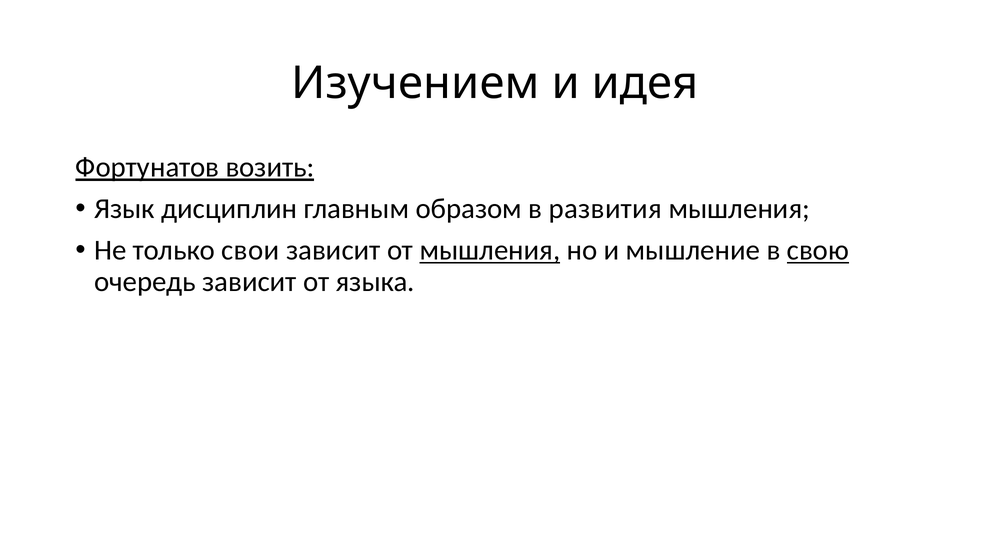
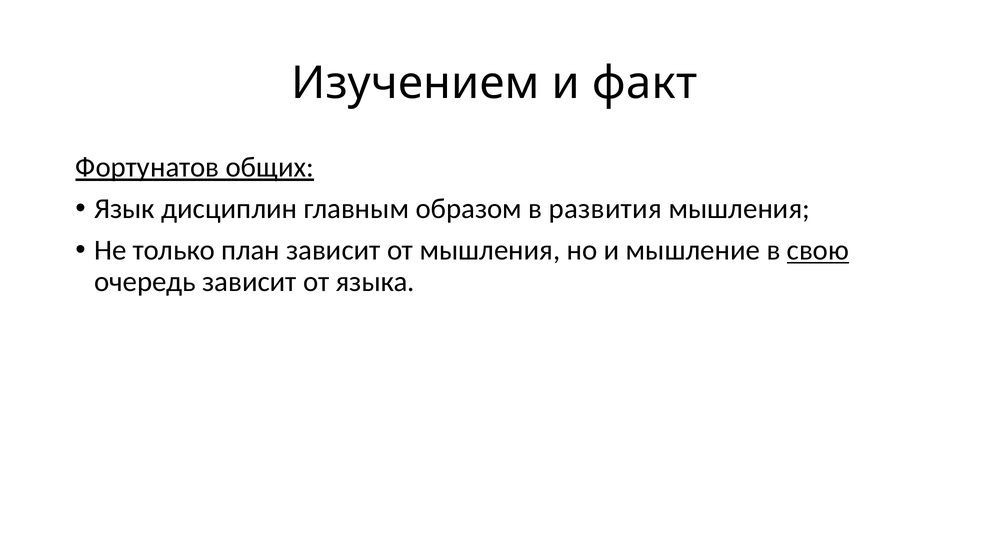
идея: идея -> факт (645, 83)
возить: возить -> общих (270, 167)
свои: свои -> план (251, 250)
мышления underline: present -> none (490, 250)
